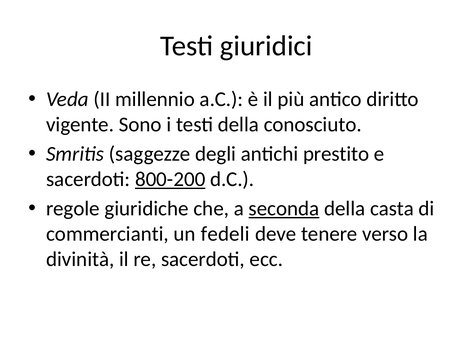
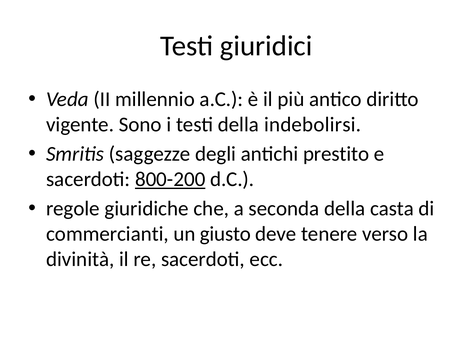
conosciuto: conosciuto -> indebolirsi (313, 124)
seconda underline: present -> none (284, 209)
fedeli: fedeli -> giusto (225, 234)
